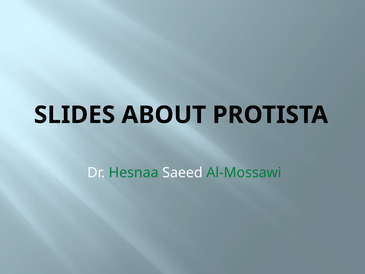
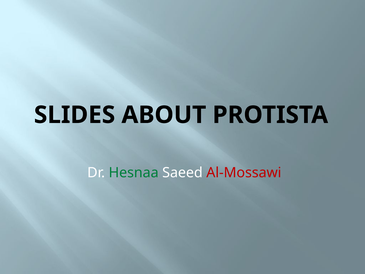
Al-Mossawi colour: green -> red (244, 173)
